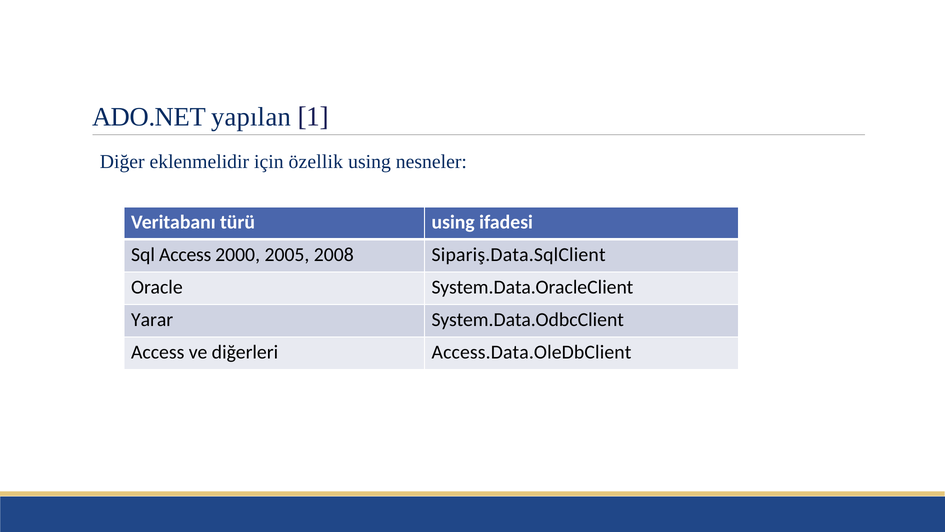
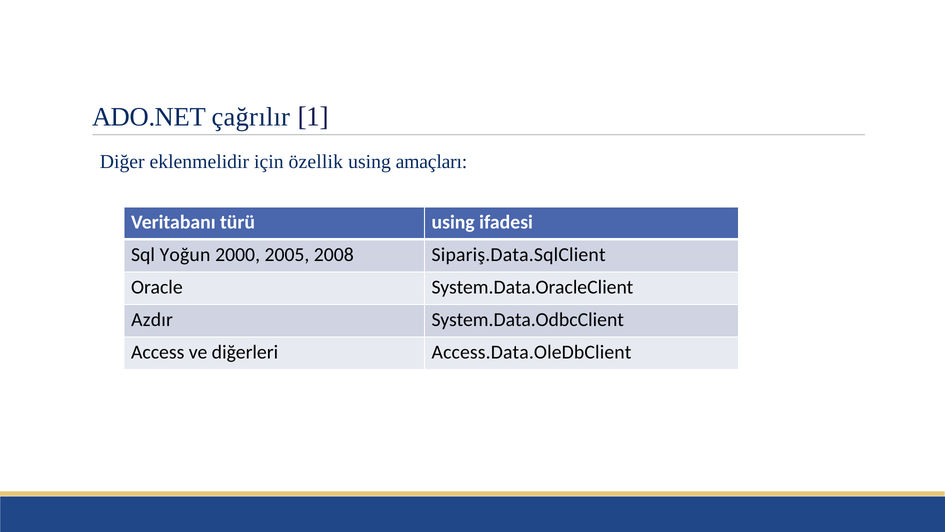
yapılan: yapılan -> çağrılır (251, 117)
nesneler: nesneler -> amaçları (431, 162)
Sql Access: Access -> Yoğun (185, 255)
Yarar: Yarar -> Azdır (152, 320)
